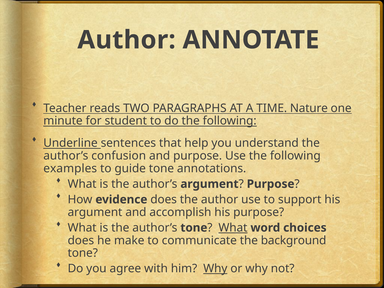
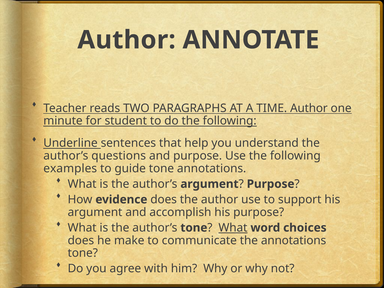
TIME Nature: Nature -> Author (309, 108)
confusion: confusion -> questions (119, 156)
the background: background -> annotations (294, 240)
Why underline: present -> none (215, 269)
